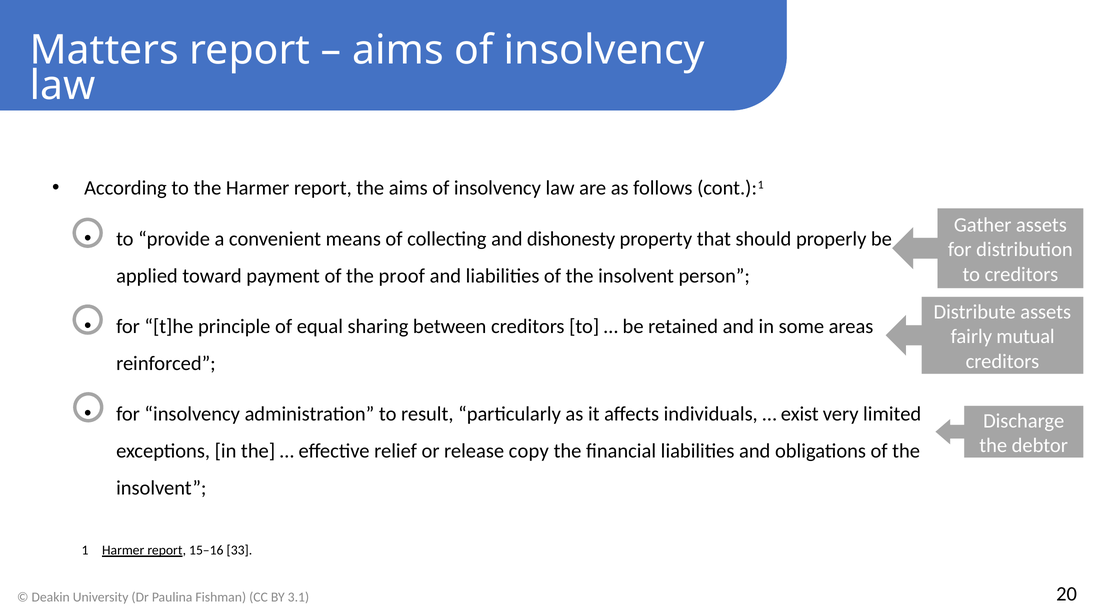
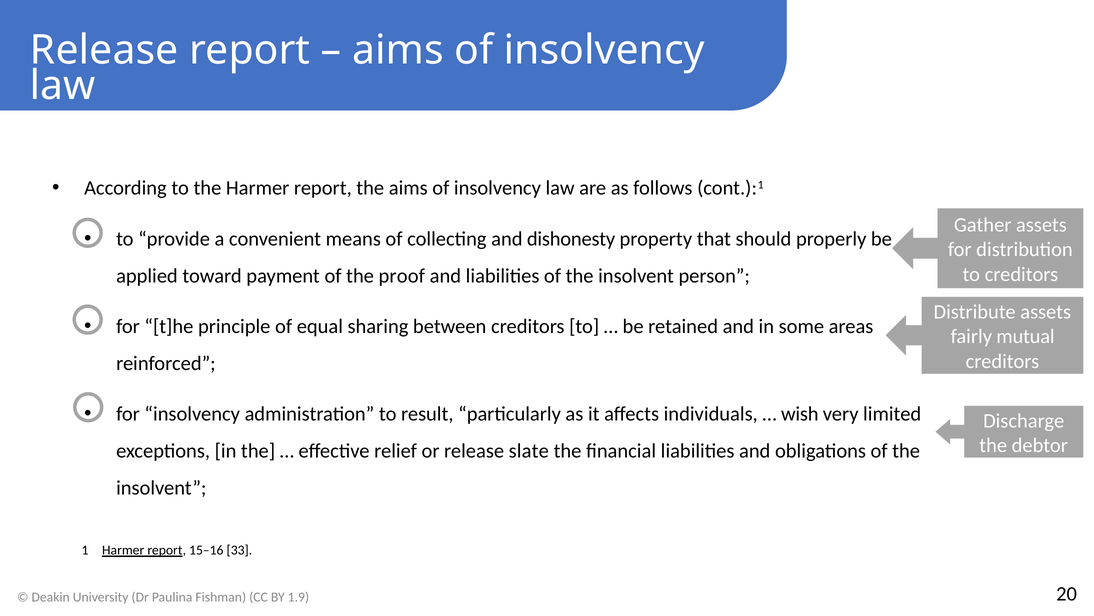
Matters: Matters -> Release (104, 50)
exist: exist -> wish (800, 414)
copy: copy -> slate (529, 451)
3.1: 3.1 -> 1.9 (298, 597)
